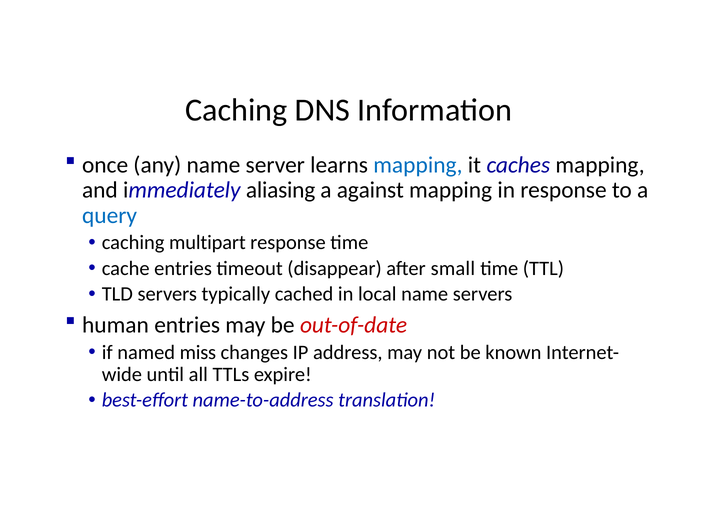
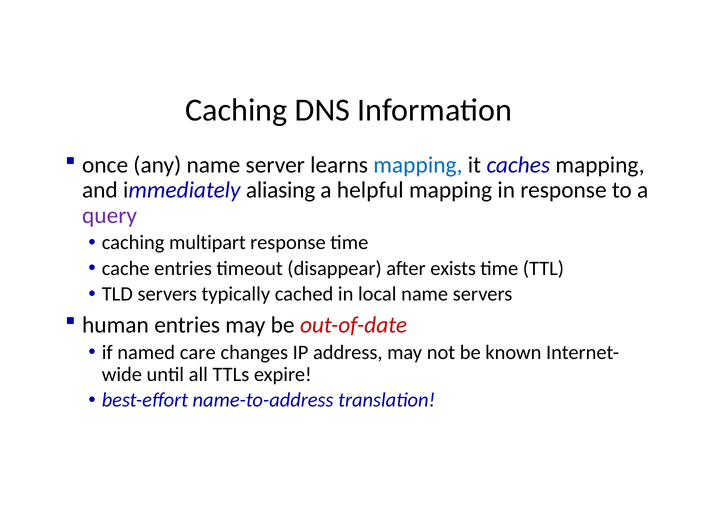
against: against -> helpful (370, 190)
query colour: blue -> purple (110, 216)
small: small -> exists (453, 269)
miss: miss -> care (198, 353)
